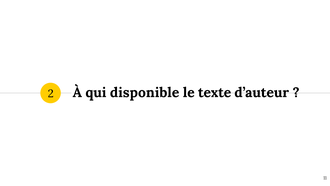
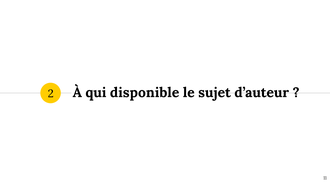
texte: texte -> sujet (214, 92)
